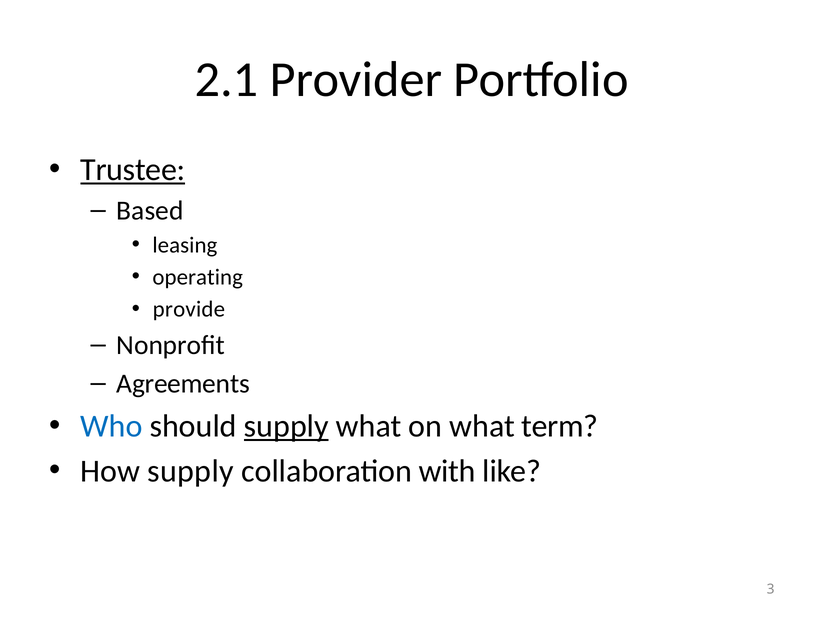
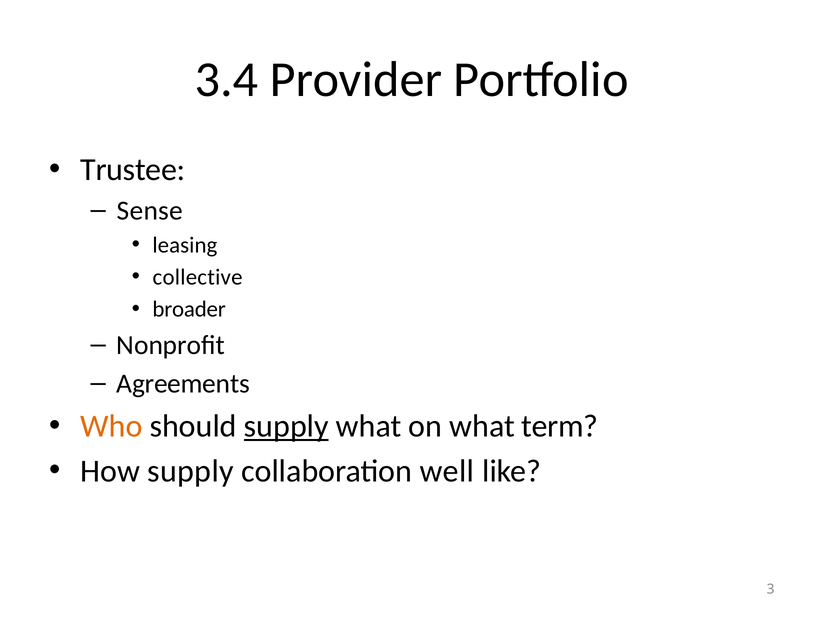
2.1: 2.1 -> 3.4 (227, 80)
Trustee underline: present -> none (133, 170)
Based: Based -> Sense (150, 211)
operating: operating -> collective (198, 277)
provide: provide -> broader (189, 309)
Who colour: blue -> orange (111, 426)
with: with -> well (447, 471)
